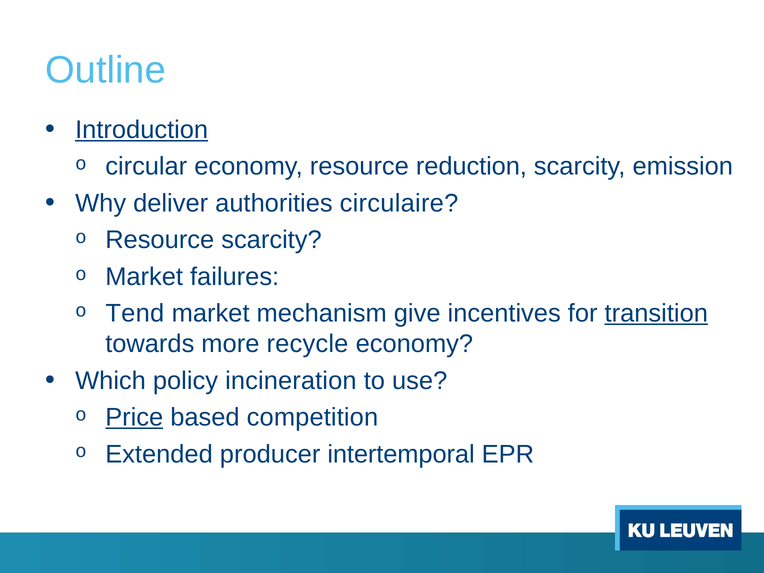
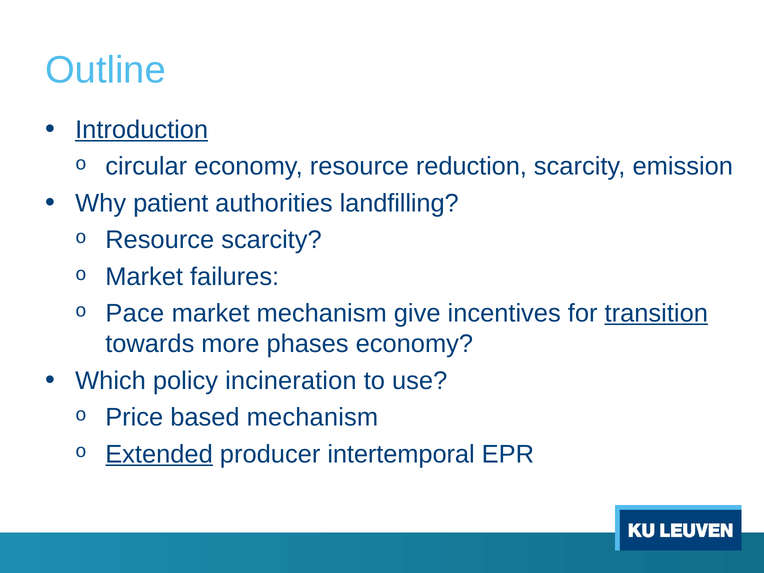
deliver: deliver -> patient (171, 203)
circulaire: circulaire -> landfilling (399, 203)
Tend: Tend -> Pace (135, 313)
recycle: recycle -> phases (308, 344)
Price underline: present -> none (134, 418)
based competition: competition -> mechanism (312, 418)
Extended underline: none -> present (159, 454)
